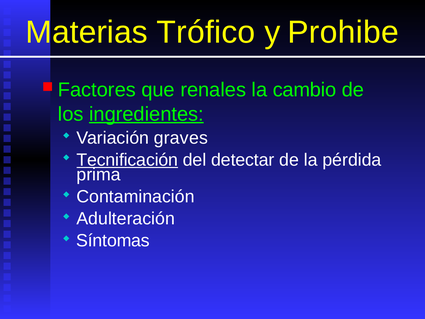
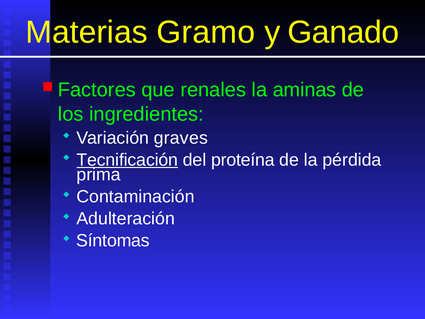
Trófico: Trófico -> Gramo (206, 32)
Prohibe: Prohibe -> Ganado (343, 32)
cambio: cambio -> aminas (305, 90)
ingredientes underline: present -> none (146, 114)
detectar: detectar -> proteína (243, 160)
